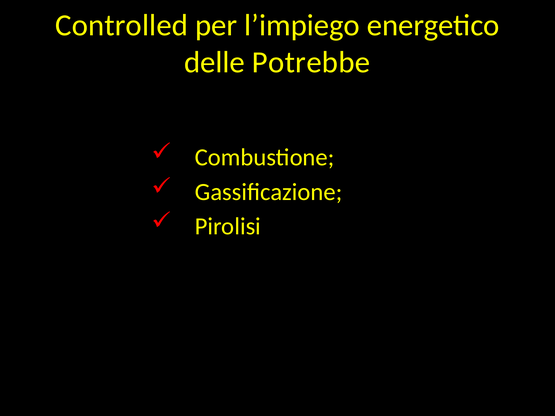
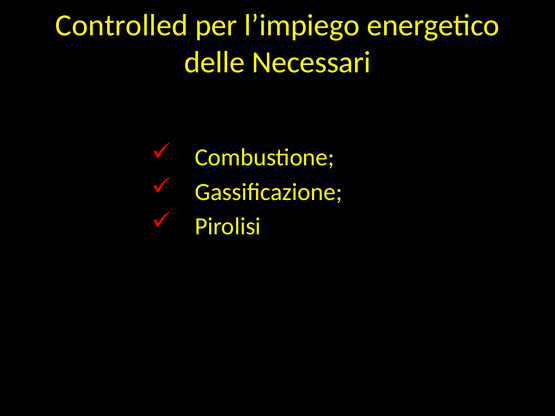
Potrebbe: Potrebbe -> Necessari (311, 62)
